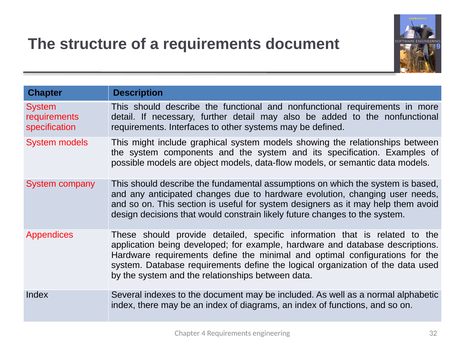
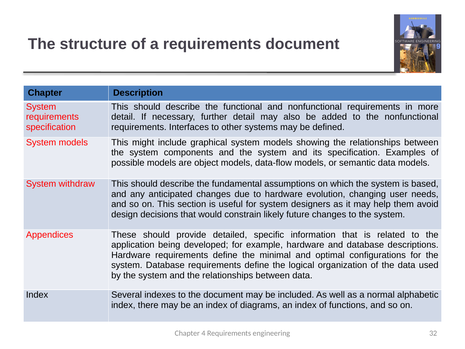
company: company -> withdraw (77, 184)
